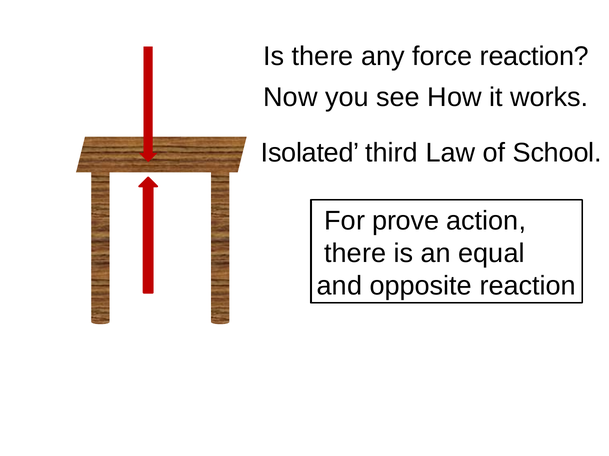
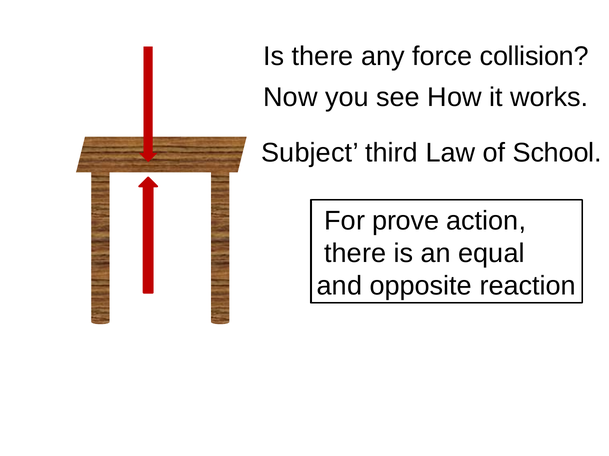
force reaction: reaction -> collision (534, 57)
Isolated: Isolated -> Subject (310, 153)
